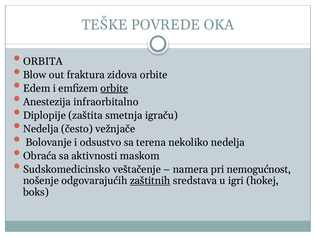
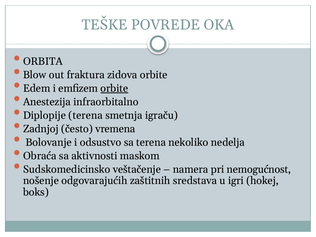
Diplopije zaštita: zaštita -> terena (86, 115)
Nedelja: Nedelja -> Zadnjoj (41, 129)
vežnjače: vežnjače -> vremena (115, 129)
zaštitnih underline: present -> none (150, 181)
